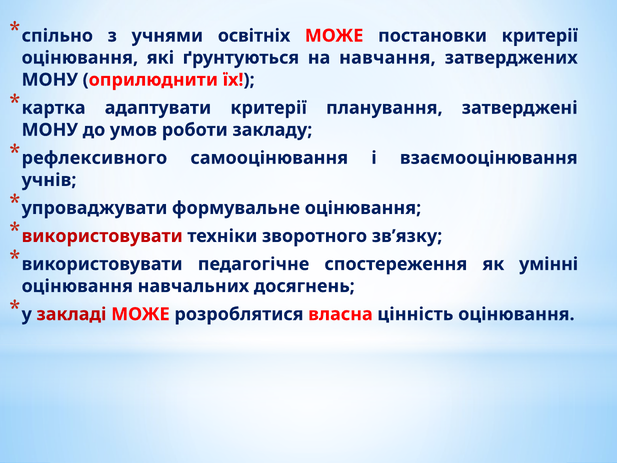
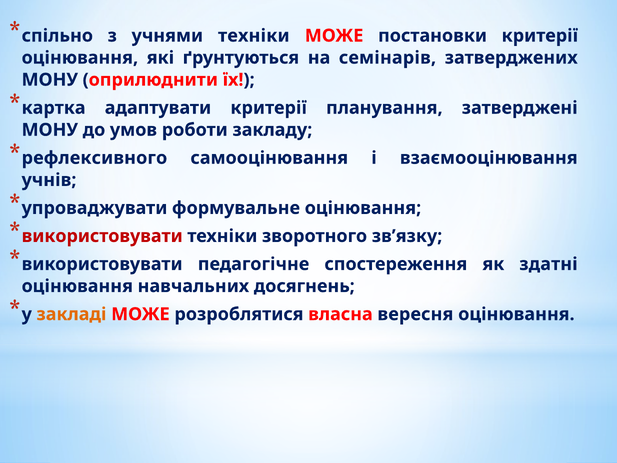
учнями освітніх: освітніх -> техніки (254, 36)
навчання: навчання -> семінарів (387, 58)
умінні: умінні -> здатні (549, 264)
закладі colour: red -> orange (71, 314)
цінність: цінність -> вересня (415, 314)
